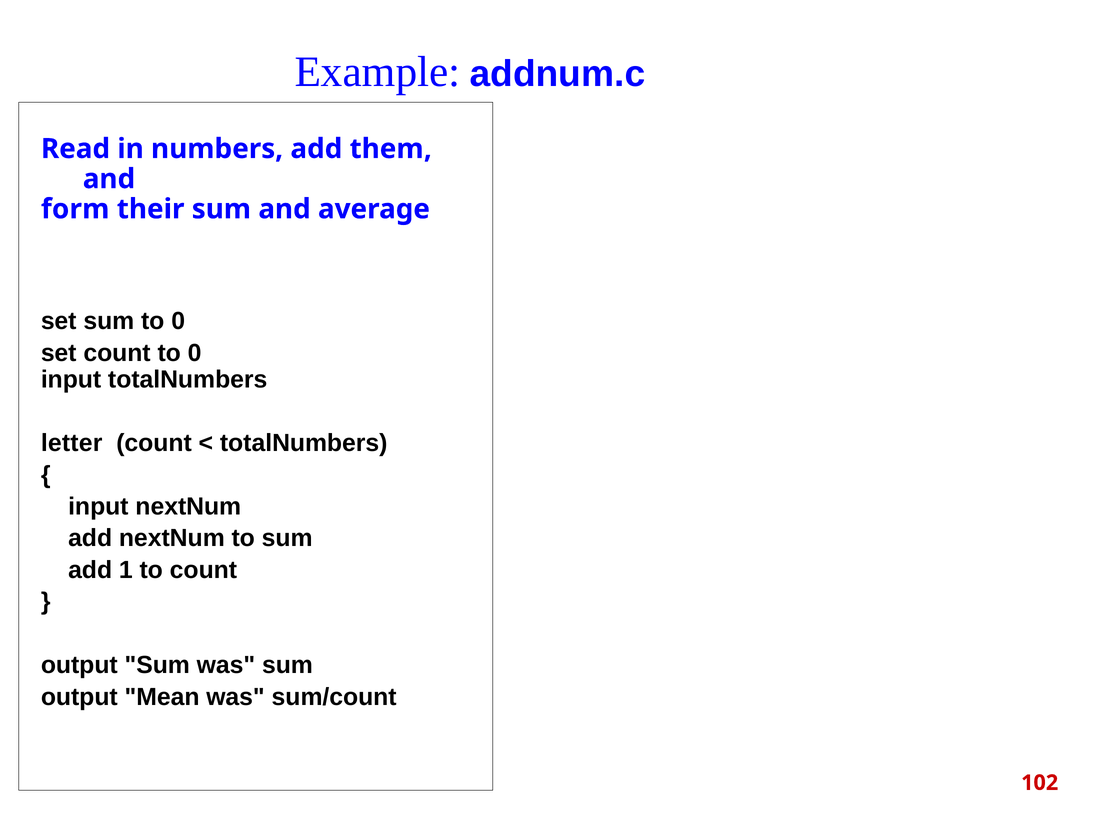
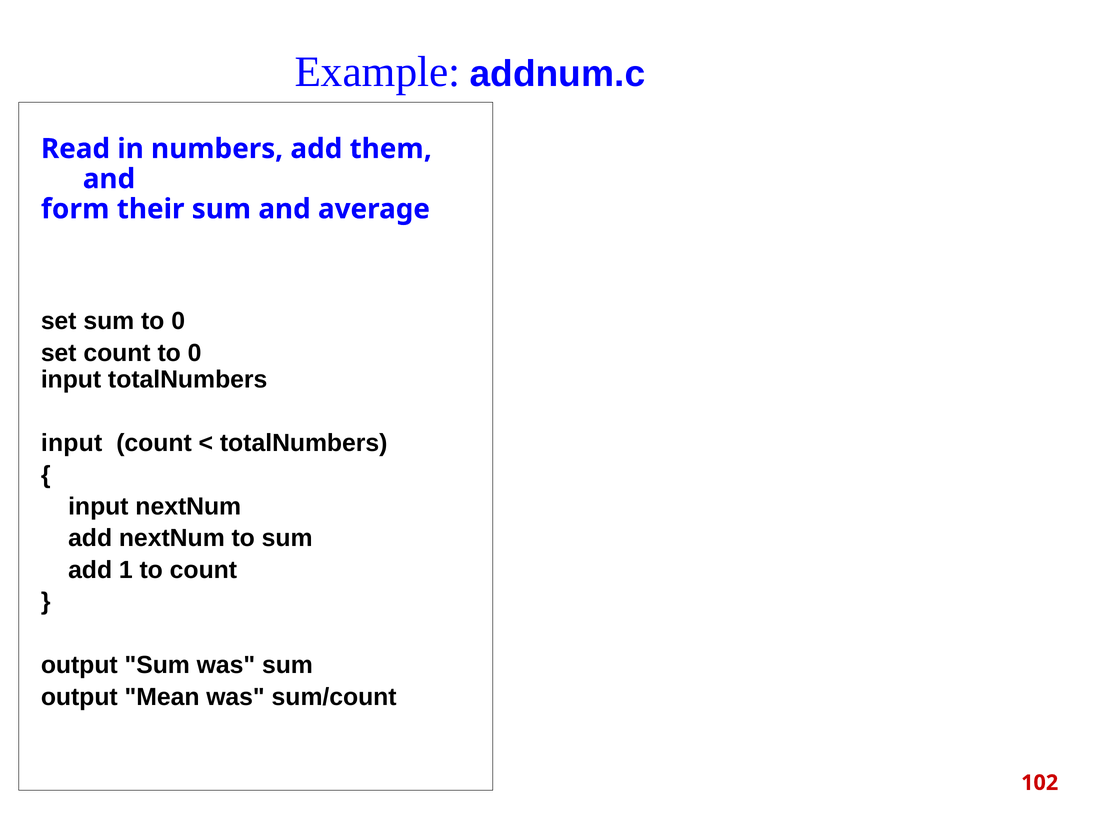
letter: letter -> input (72, 443)
